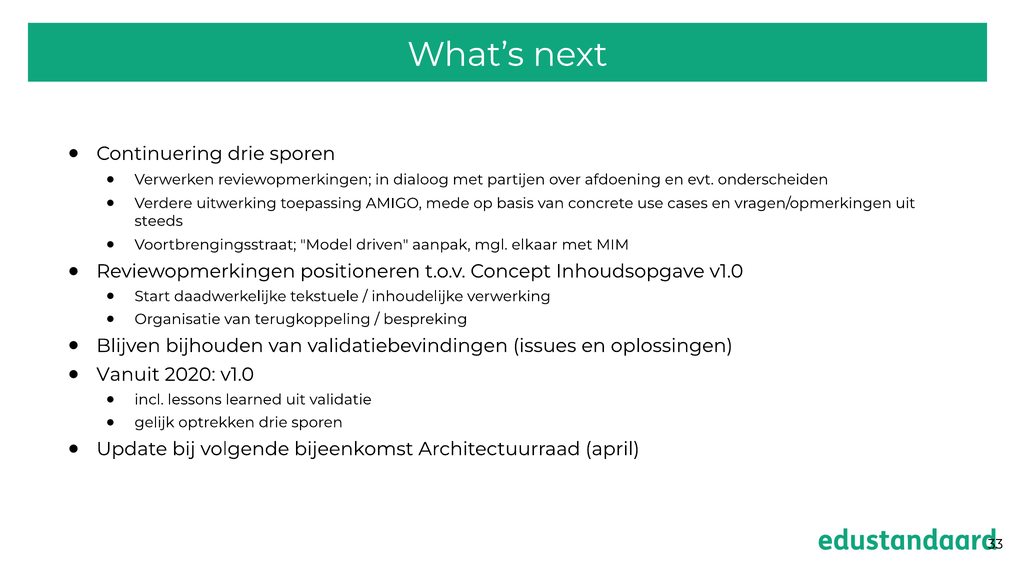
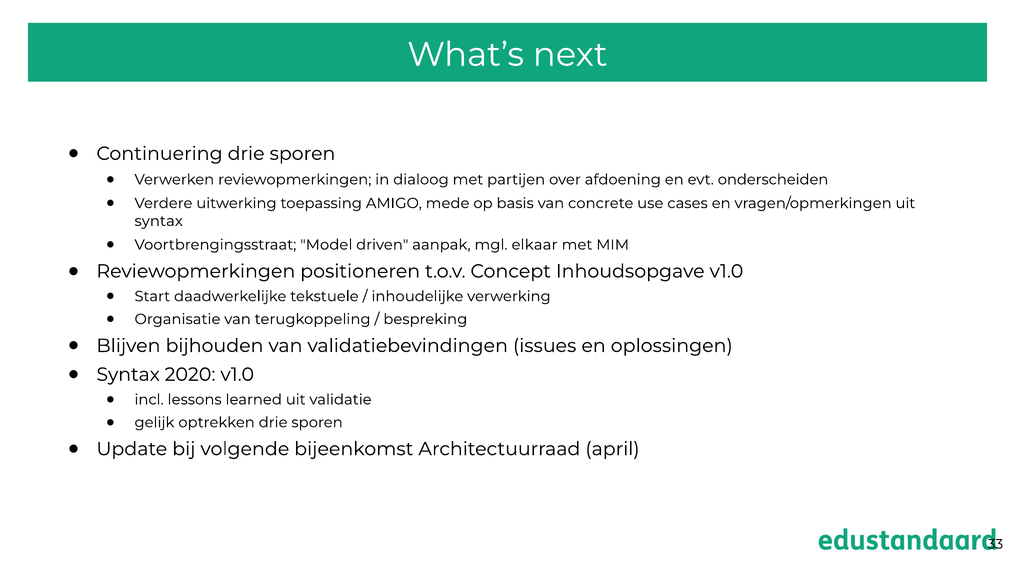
steeds: steeds -> syntax (159, 221)
Vanuit: Vanuit -> Syntax (128, 374)
